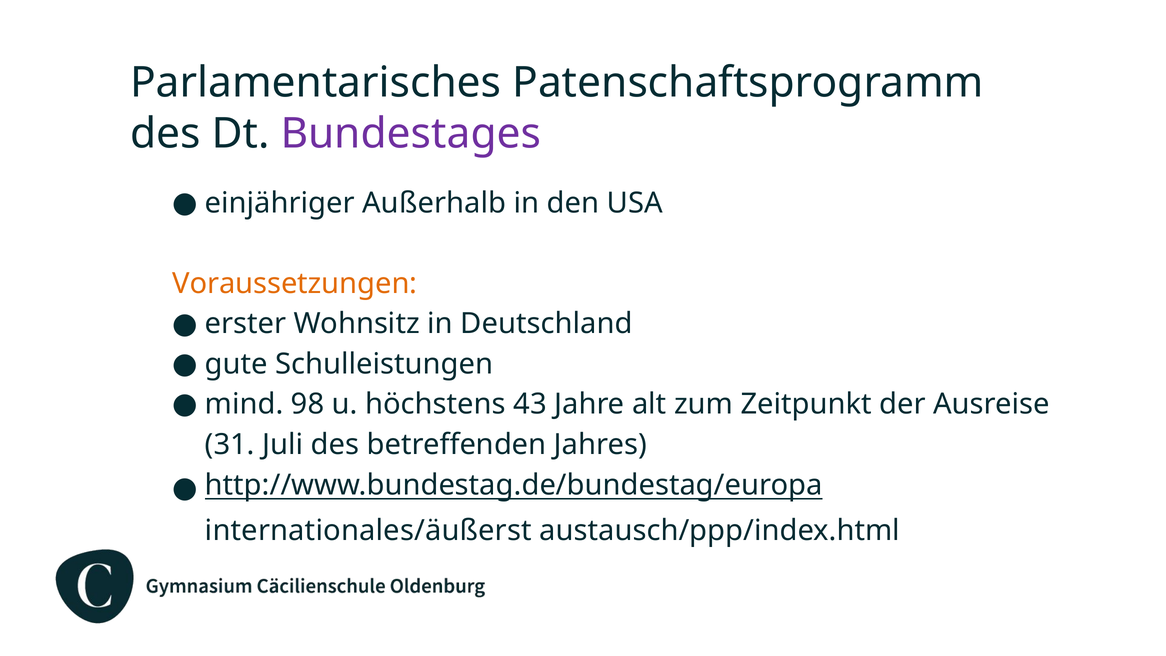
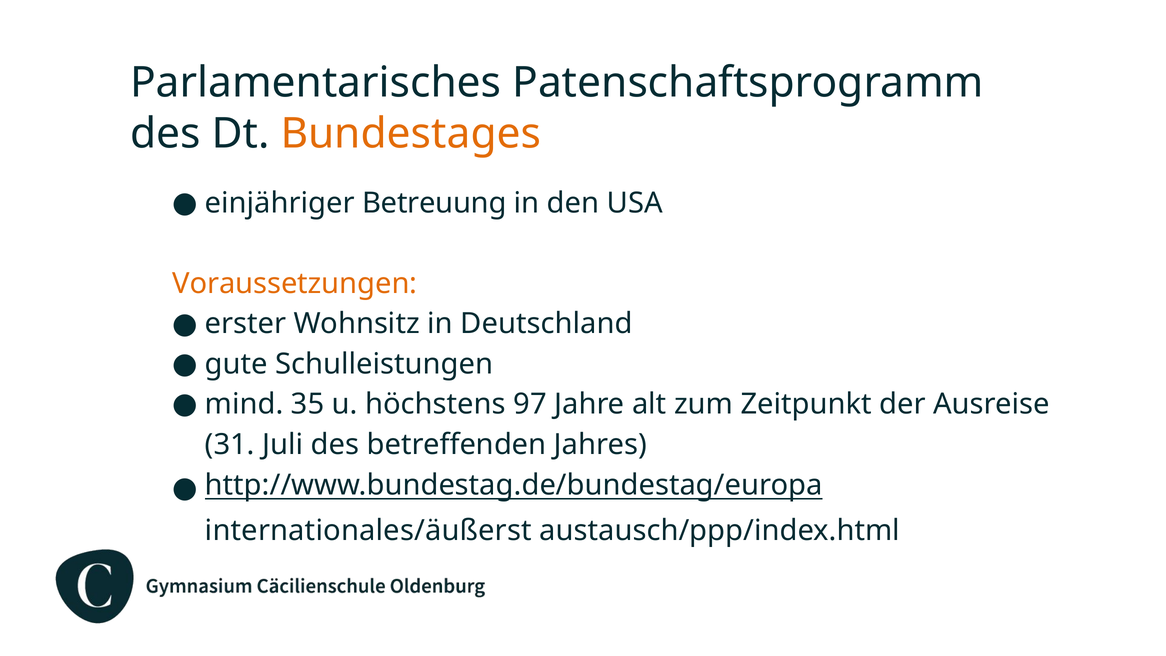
Bundestages colour: purple -> orange (411, 134)
Außerhalb: Außerhalb -> Betreuung (434, 203)
98: 98 -> 35 (308, 404)
43: 43 -> 97 (530, 404)
